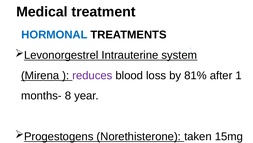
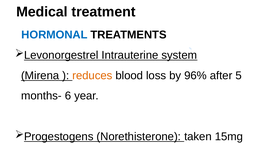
reduces colour: purple -> orange (92, 75)
81%: 81% -> 96% (195, 75)
1: 1 -> 5 (239, 75)
months- 8: 8 -> 6 (68, 95)
